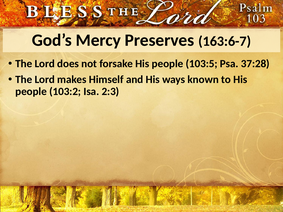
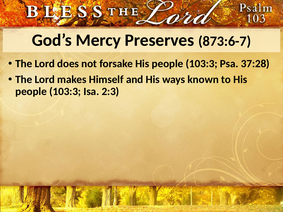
163:6-7: 163:6-7 -> 873:6-7 (225, 41)
forsake His people 103:5: 103:5 -> 103:3 (202, 64)
103:2: 103:2 -> 103:3 (65, 92)
